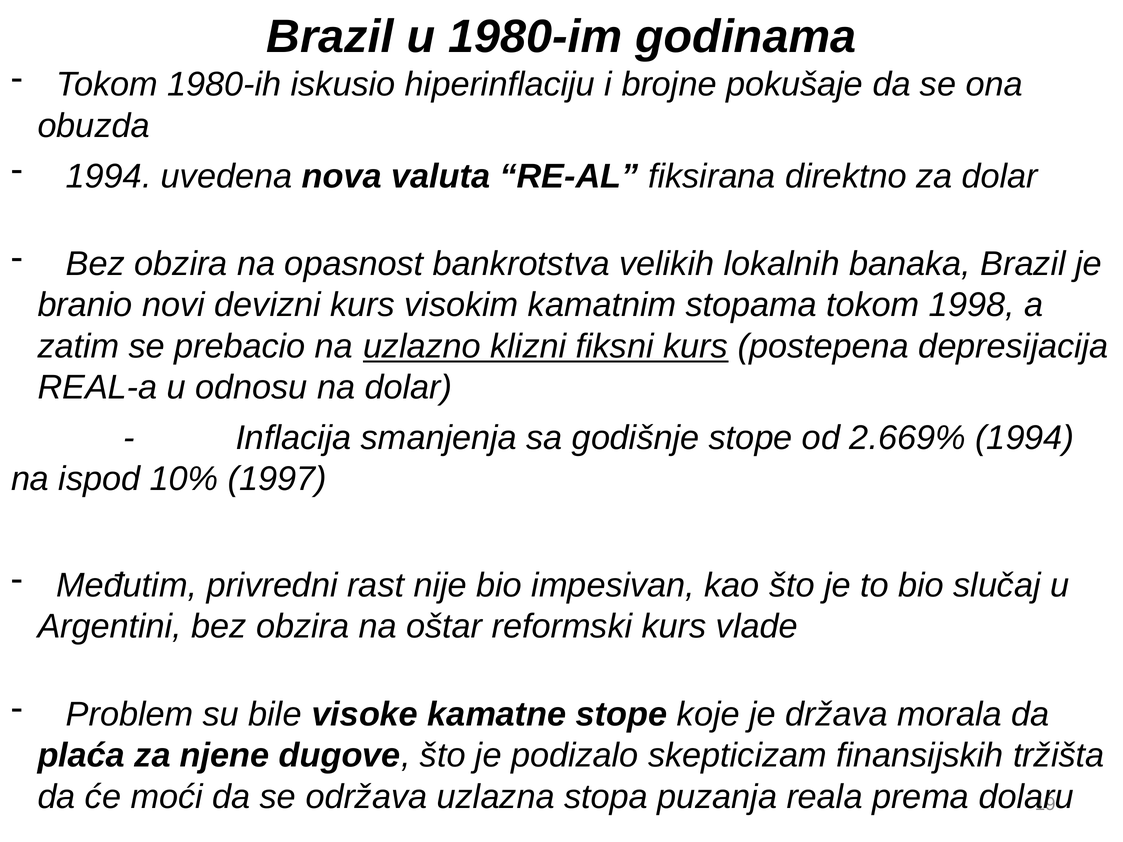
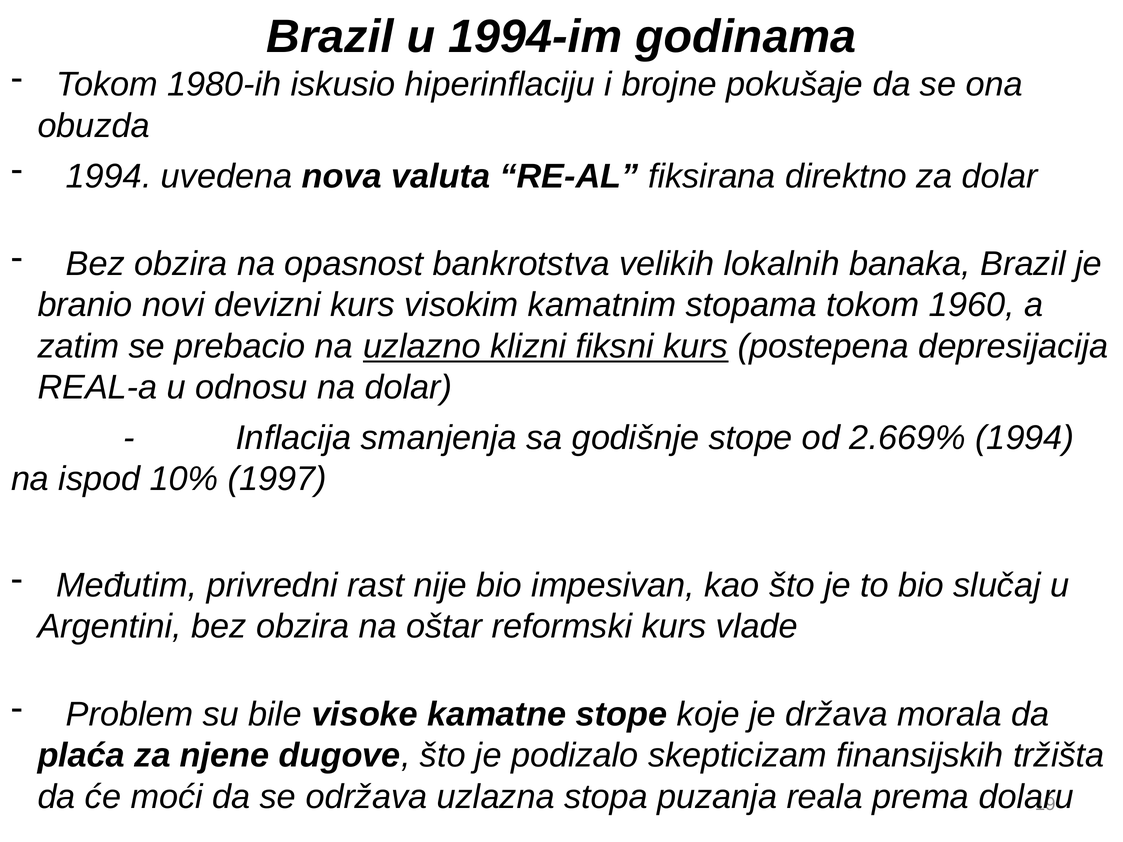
1980-im: 1980-im -> 1994-im (535, 37)
1998: 1998 -> 1960 (972, 305)
